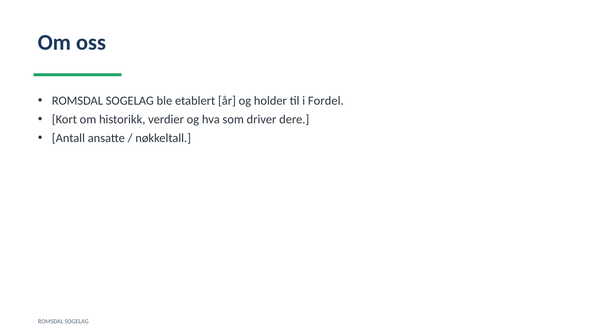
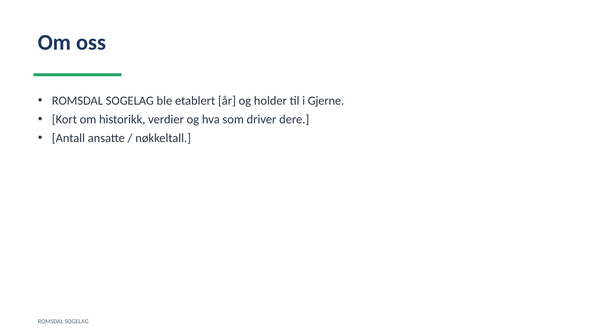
Fordel: Fordel -> Gjerne (326, 101)
